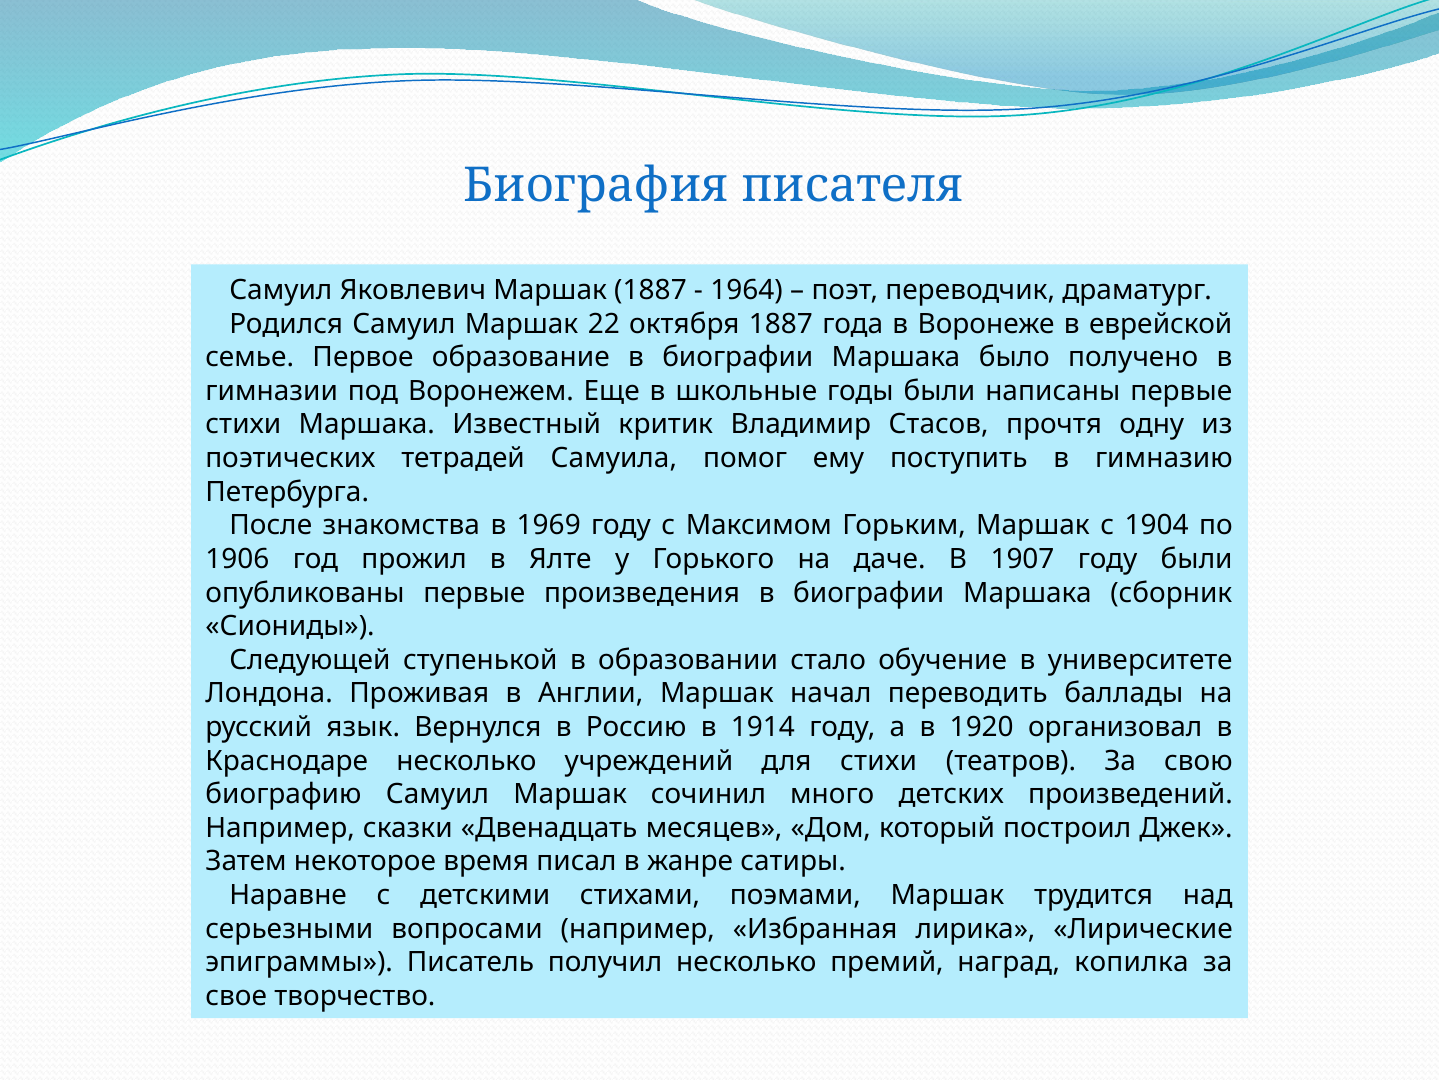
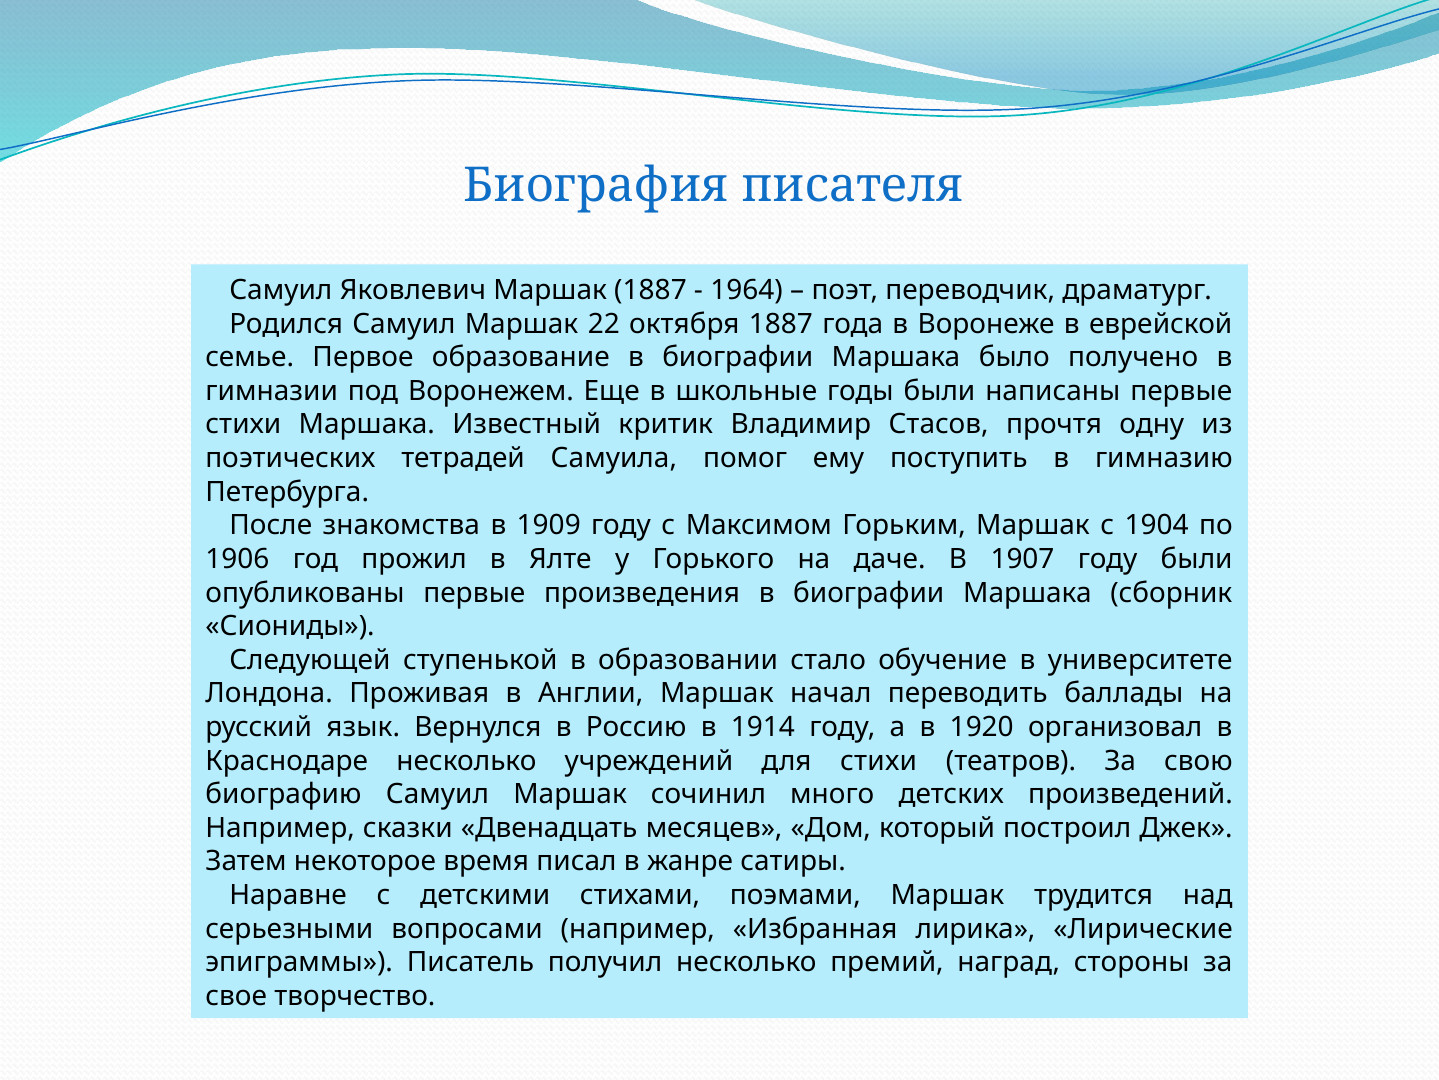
1969: 1969 -> 1909 (549, 525)
копилка: копилка -> стороны (1132, 962)
